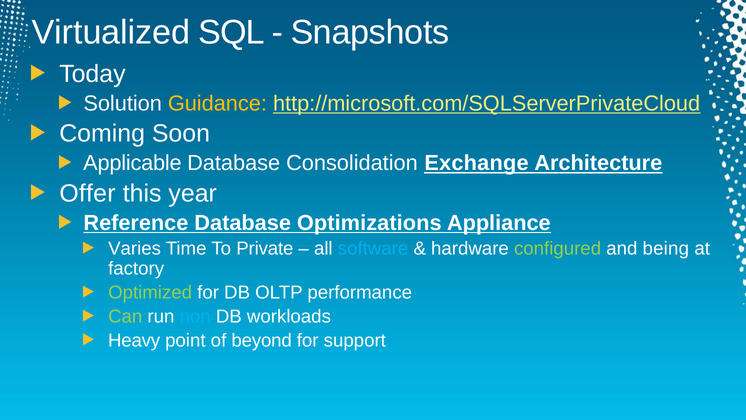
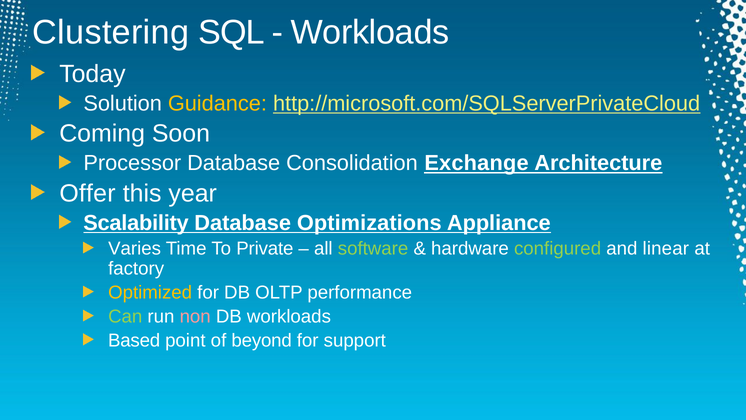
Virtualized: Virtualized -> Clustering (111, 32)
Snapshots: Snapshots -> Workloads (370, 32)
Applicable: Applicable -> Processor (132, 163)
Reference: Reference -> Scalability (136, 223)
software colour: light blue -> light green (373, 248)
being: being -> linear (666, 248)
Optimized colour: light green -> yellow (150, 292)
non colour: light blue -> pink (195, 316)
Heavy: Heavy -> Based (134, 340)
